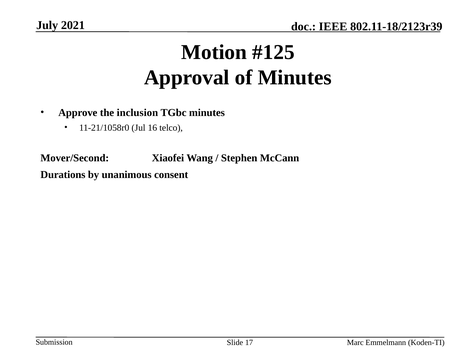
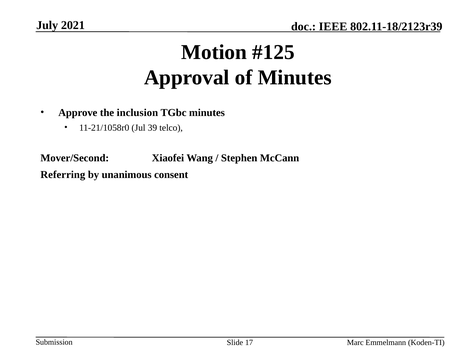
16: 16 -> 39 (152, 128)
Durations: Durations -> Referring (63, 175)
